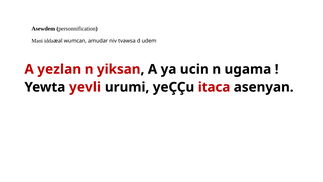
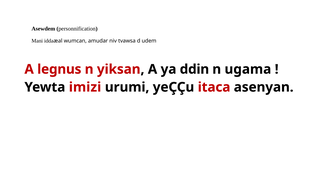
yezlan: yezlan -> legnus (59, 69)
ucin: ucin -> ddin (194, 69)
yevli: yevli -> imizi (85, 87)
